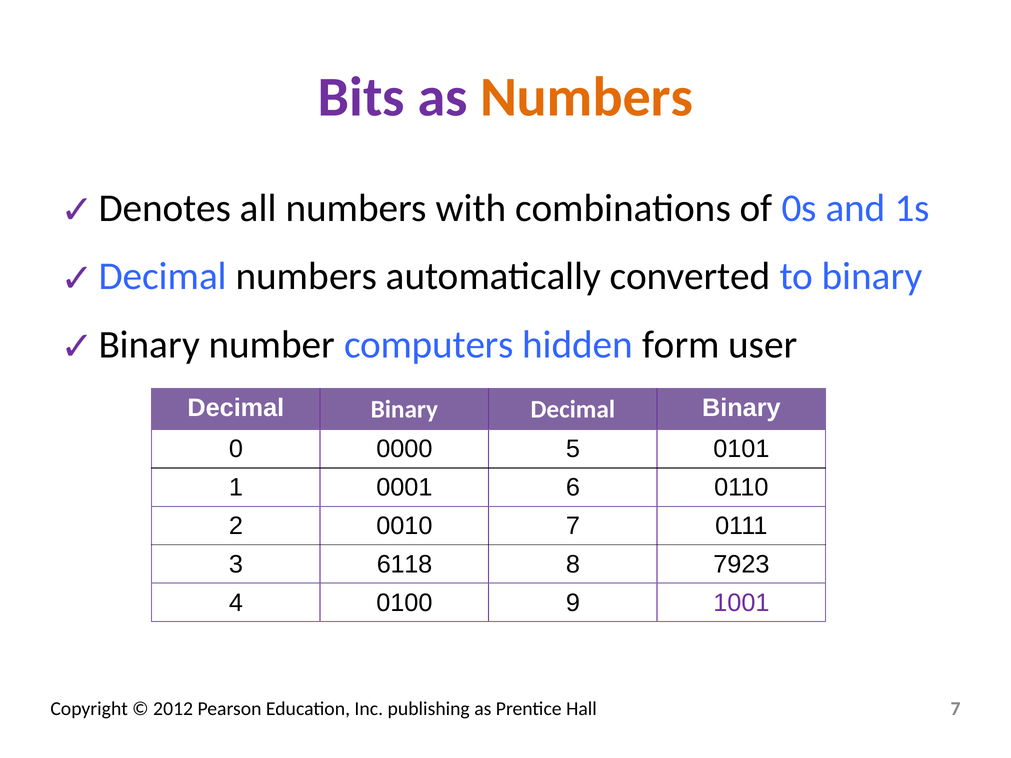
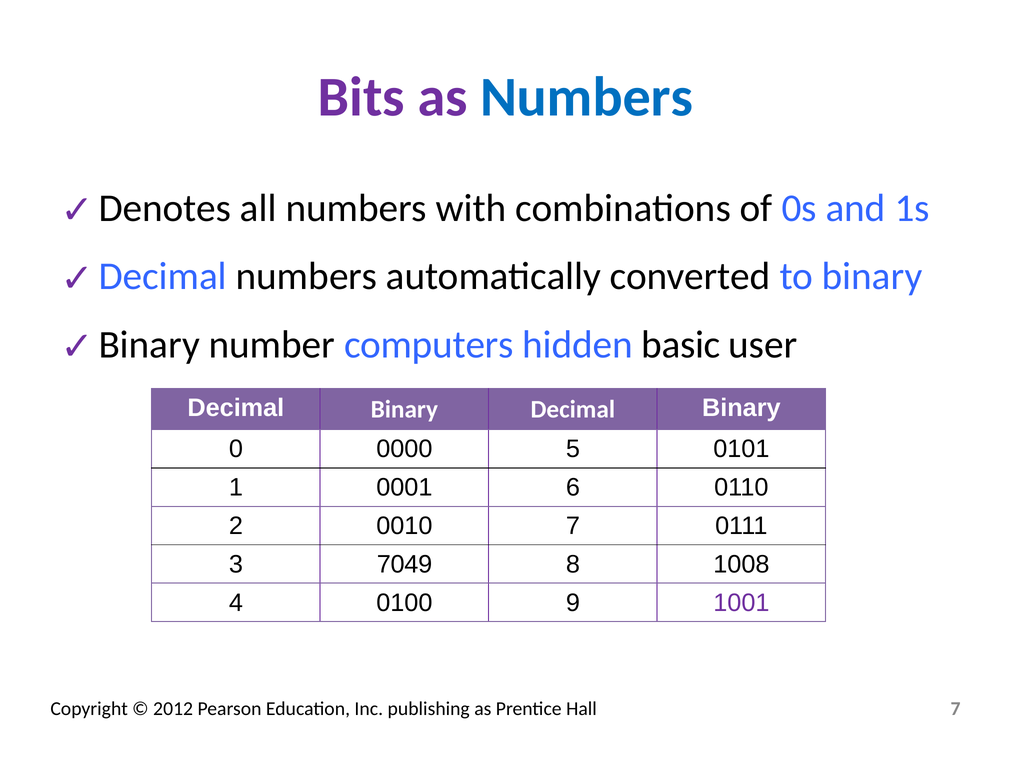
Numbers colour: orange -> blue (587, 97)
form: form -> basic (681, 345)
6118: 6118 -> 7049 (405, 565)
7923: 7923 -> 1008 (741, 565)
